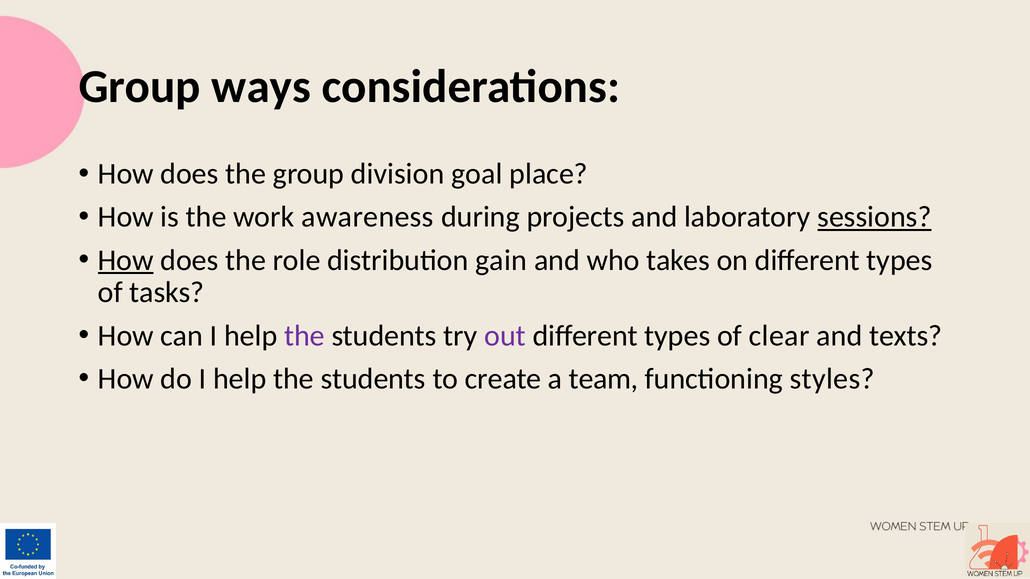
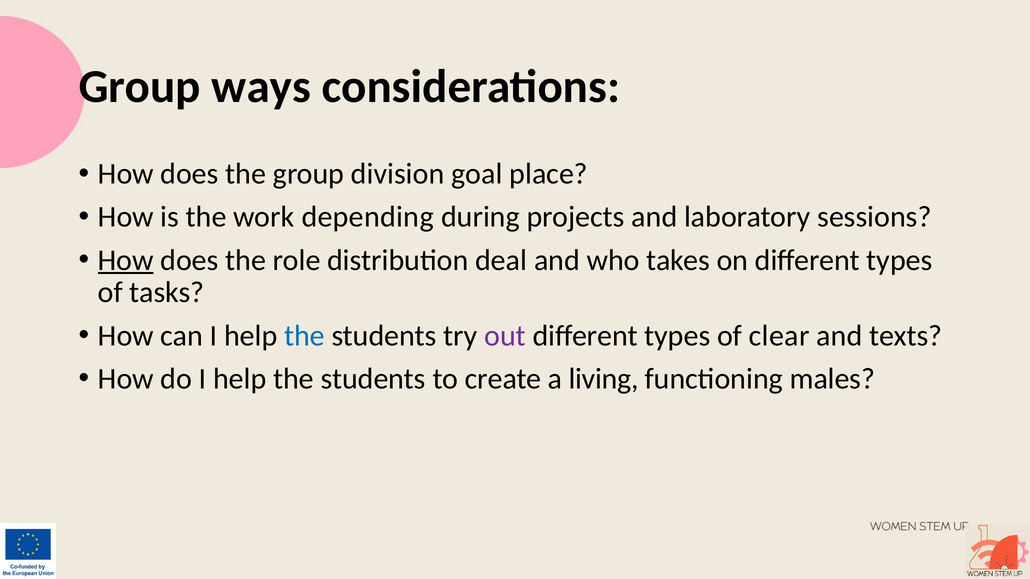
awareness: awareness -> depending (368, 217)
sessions underline: present -> none (874, 217)
gain: gain -> deal (501, 260)
the colour: purple -> blue (304, 336)
team: team -> living (604, 379)
styles: styles -> males (832, 379)
